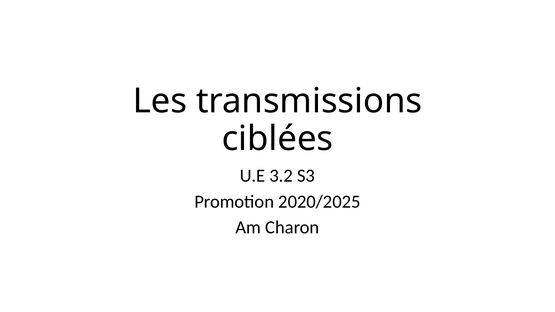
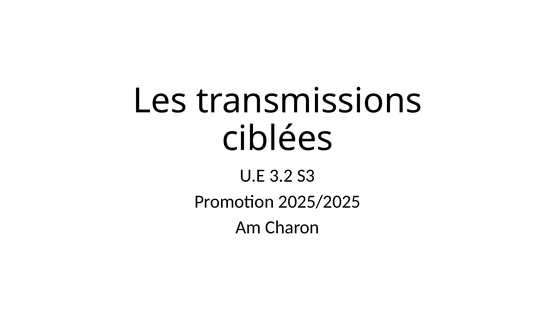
2020/2025: 2020/2025 -> 2025/2025 (319, 202)
